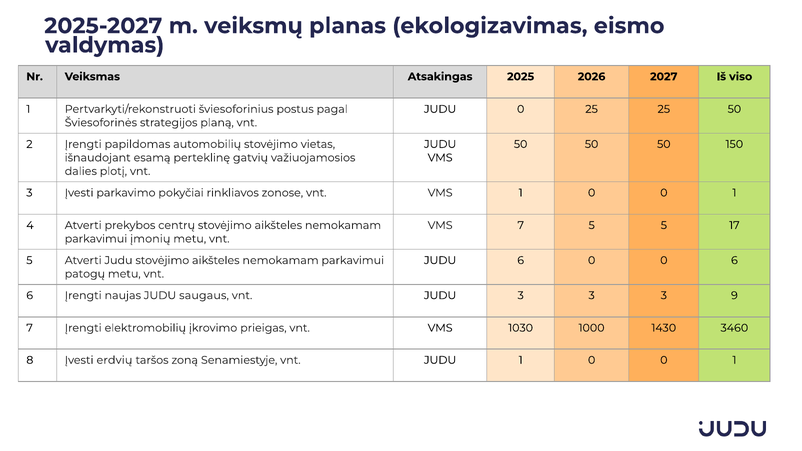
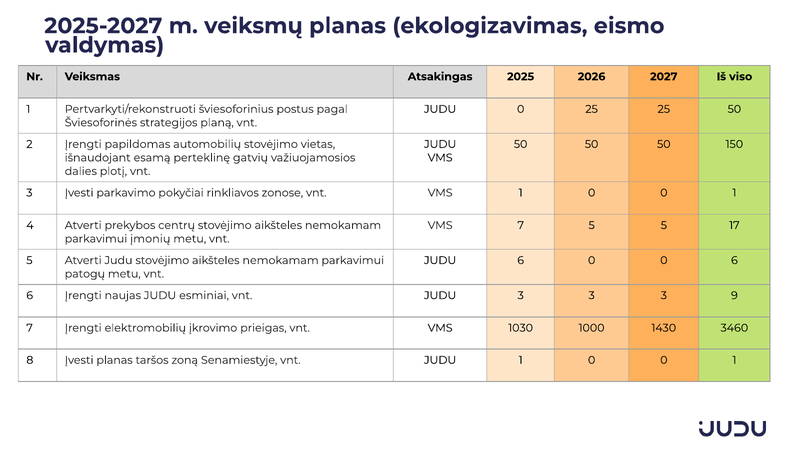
saugaus: saugaus -> esminiai (204, 296)
Įvesti erdvių: erdvių -> planas (115, 360)
